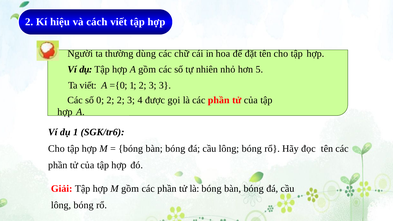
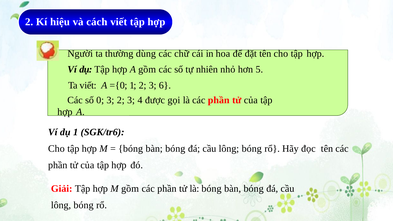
3 3: 3 -> 6 (165, 85)
0 2: 2 -> 3 (110, 100)
